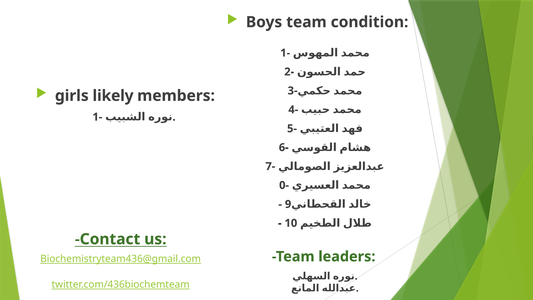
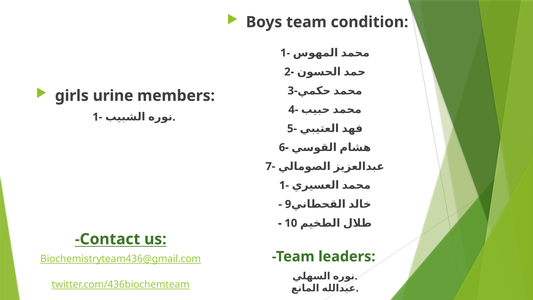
likely: likely -> urine (113, 96)
0-: 0- -> 1- (284, 185)
